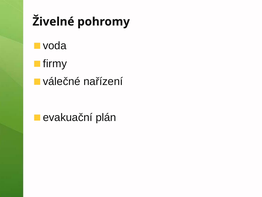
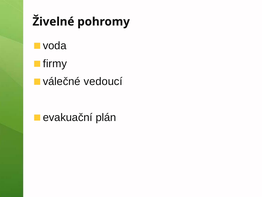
nařízení: nařízení -> vedoucí (103, 81)
